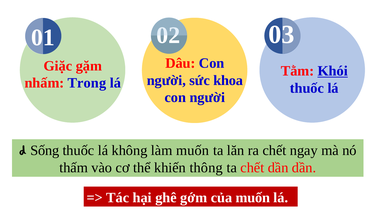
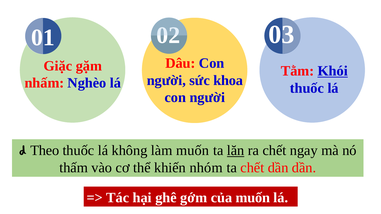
Trong: Trong -> Nghèo (87, 83)
Sống: Sống -> Theo (45, 151)
lăn underline: none -> present (236, 151)
thông: thông -> nhóm (206, 168)
